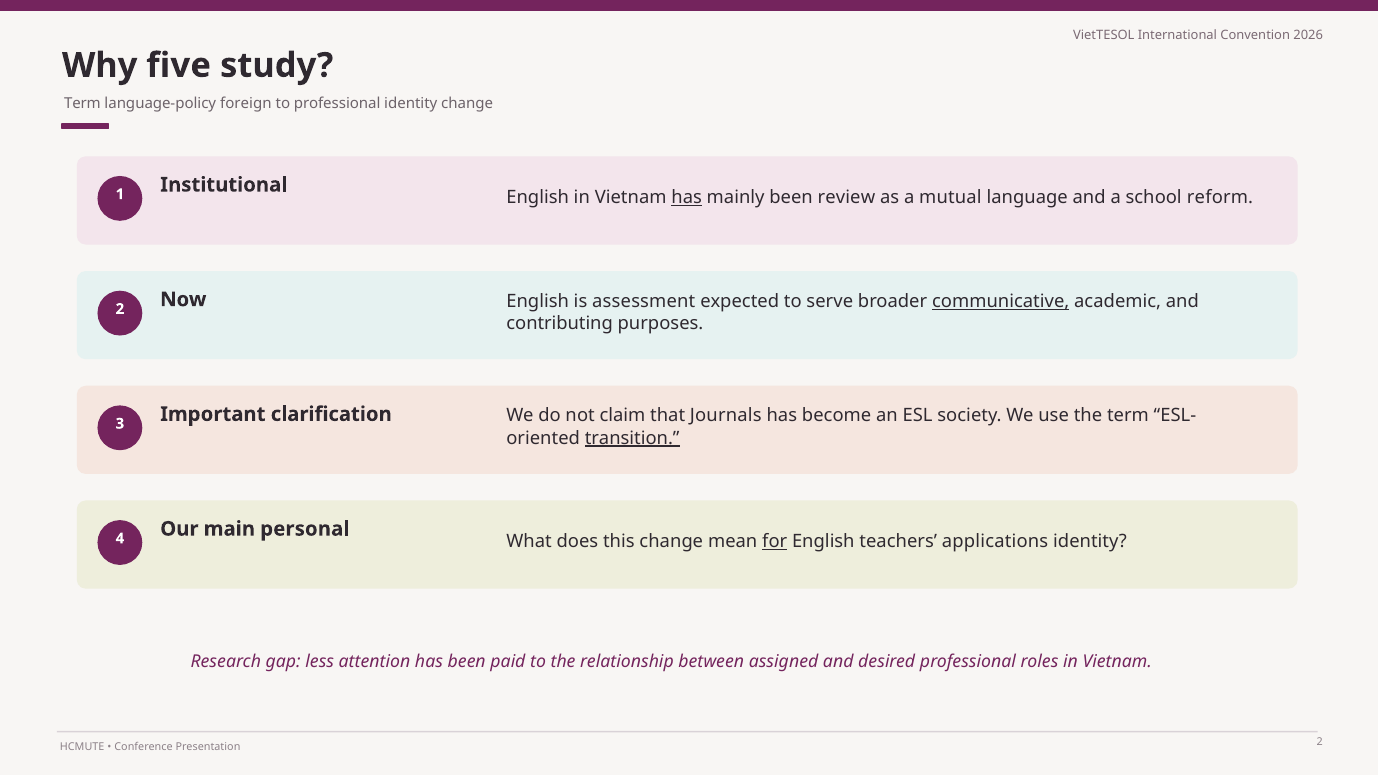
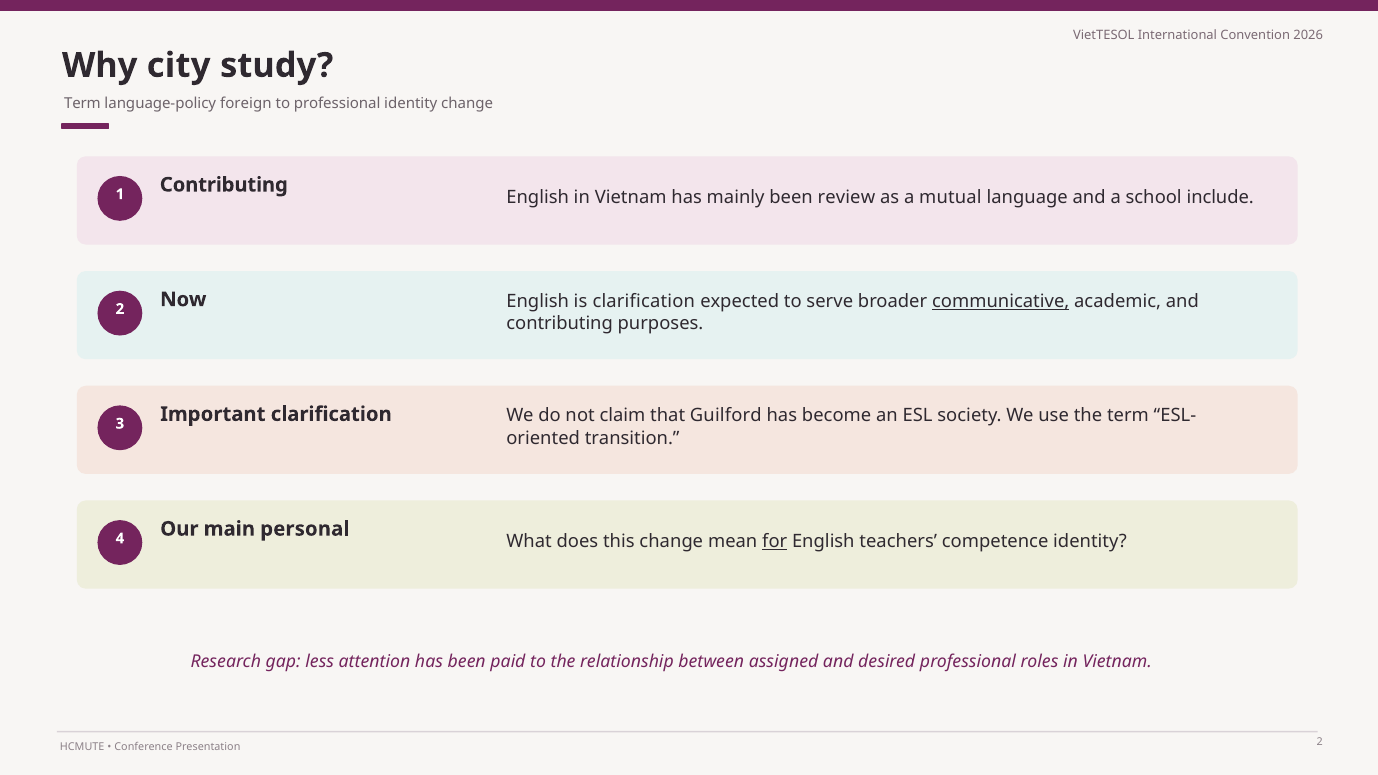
five: five -> city (179, 65)
1 Institutional: Institutional -> Contributing (224, 185)
has underline: present -> none (687, 198)
reform: reform -> include (1220, 198)
is assessment: assessment -> clarification (644, 301)
Journals: Journals -> Guilford (726, 416)
transition underline: present -> none (632, 438)
applications: applications -> competence (995, 542)
